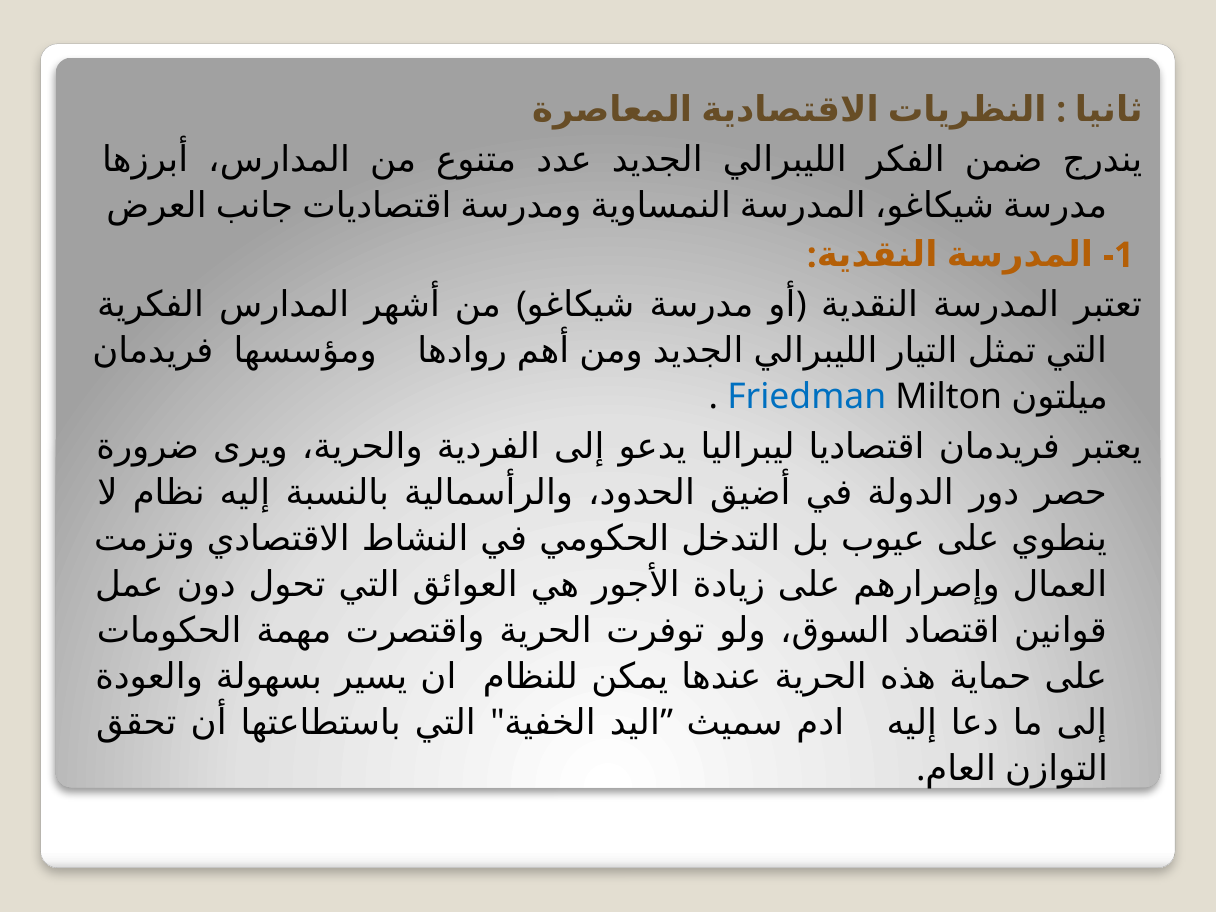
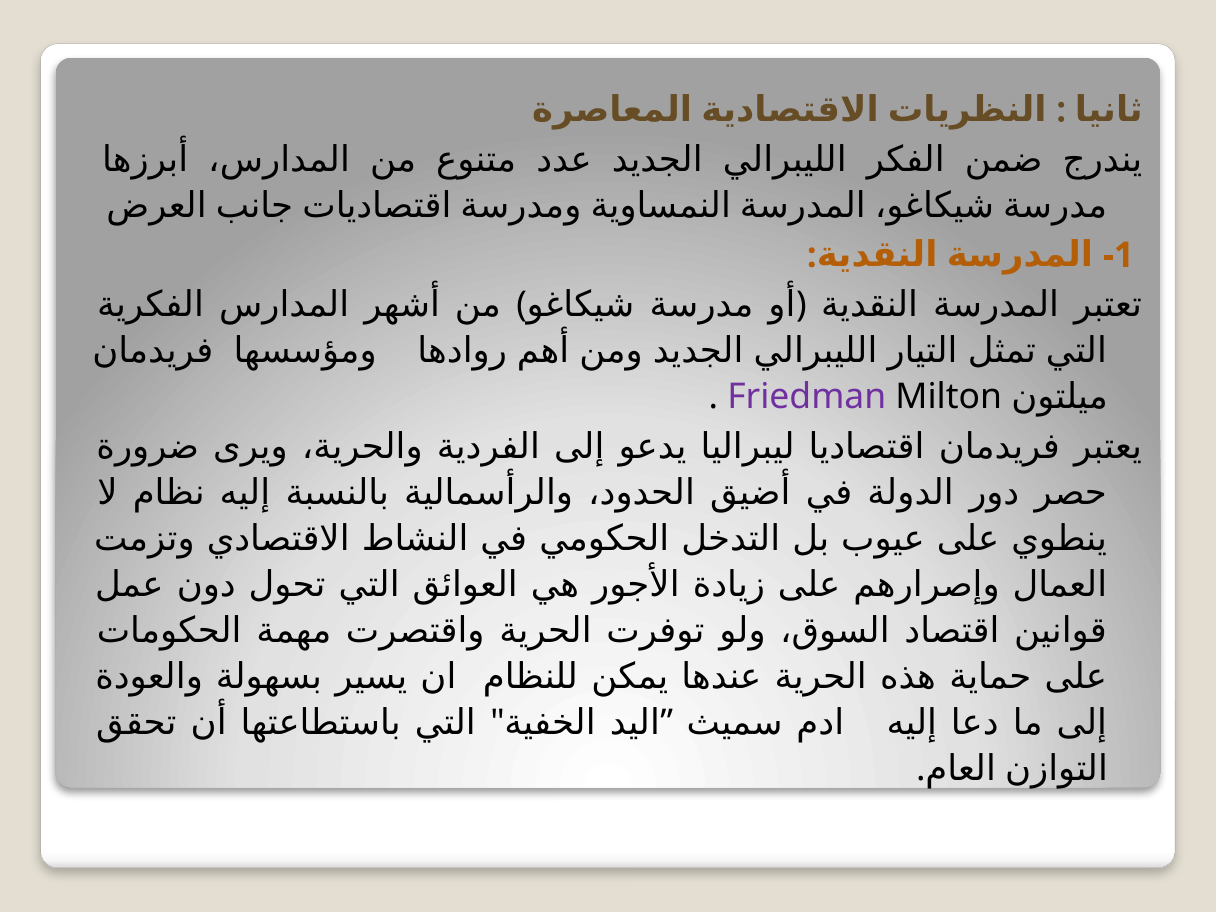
Friedman colour: blue -> purple (807, 397)
